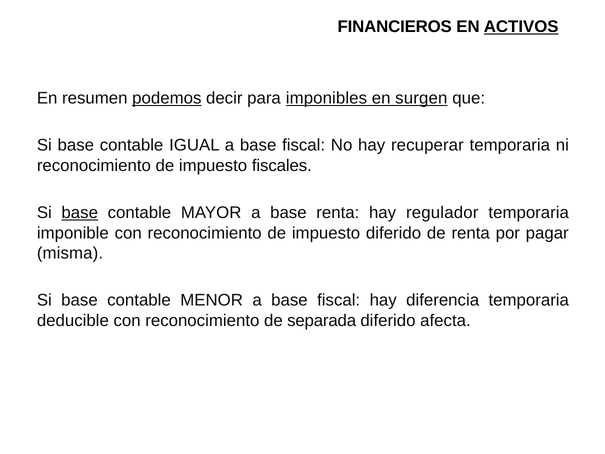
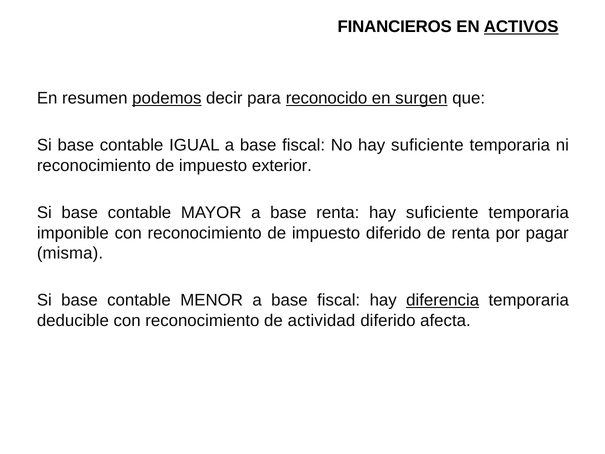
imponibles: imponibles -> reconocido (327, 98)
No hay recuperar: recuperar -> suficiente (427, 145)
fiscales: fiscales -> exterior (282, 166)
base underline: present -> none (80, 213)
regulador: regulador -> suficiente (442, 213)
diferencia underline: none -> present (443, 300)
separada: separada -> actividad (321, 320)
